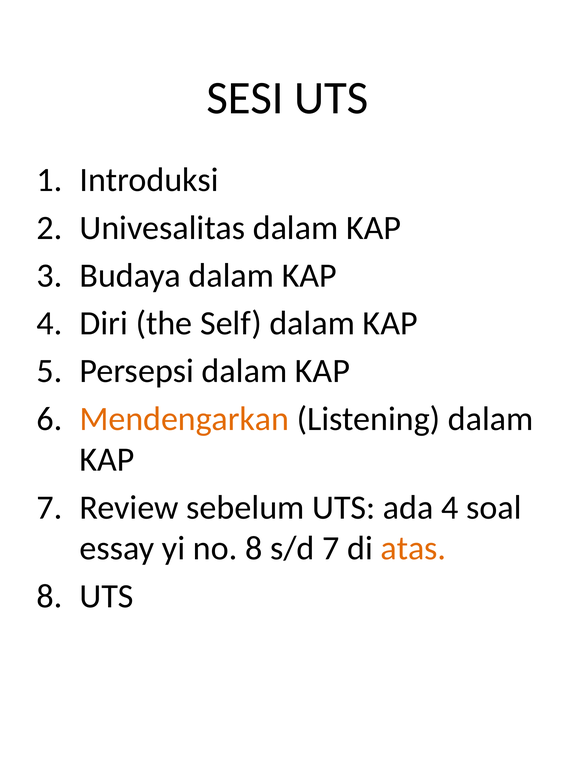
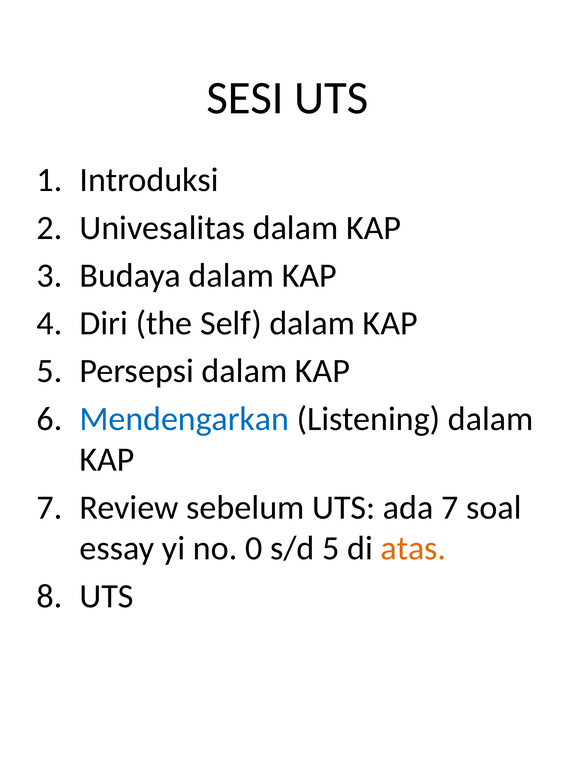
Mendengarkan colour: orange -> blue (184, 419)
ada 4: 4 -> 7 (450, 507)
no 8: 8 -> 0 (254, 548)
s/d 7: 7 -> 5 (331, 548)
